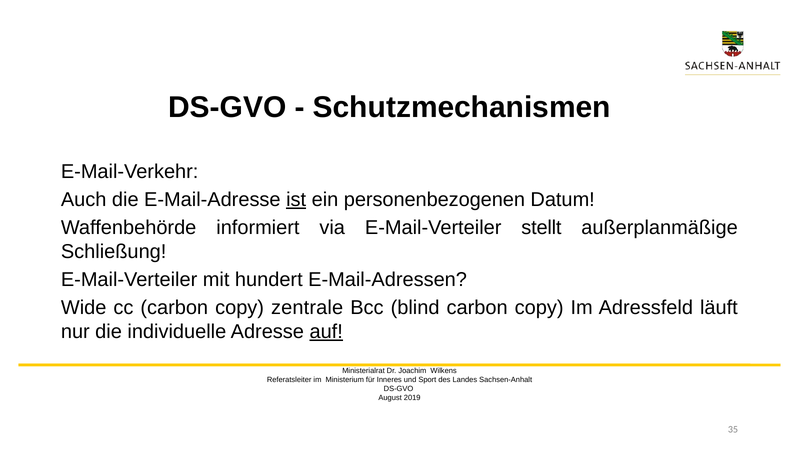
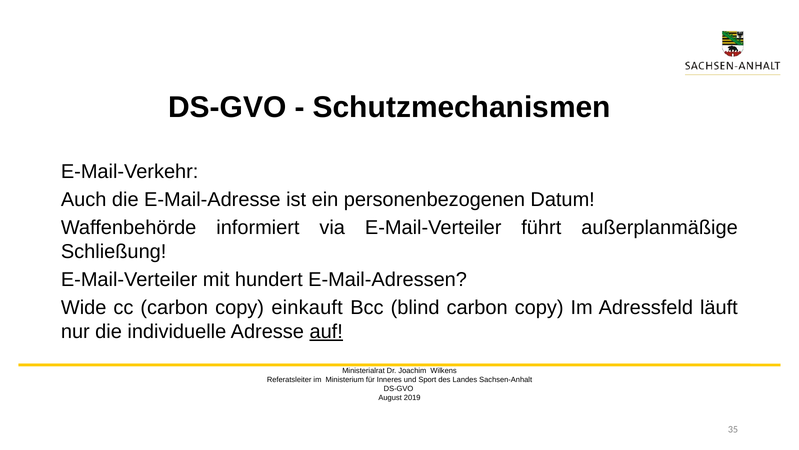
ist underline: present -> none (296, 199)
stellt: stellt -> führt (541, 227)
zentrale: zentrale -> einkauft (307, 307)
